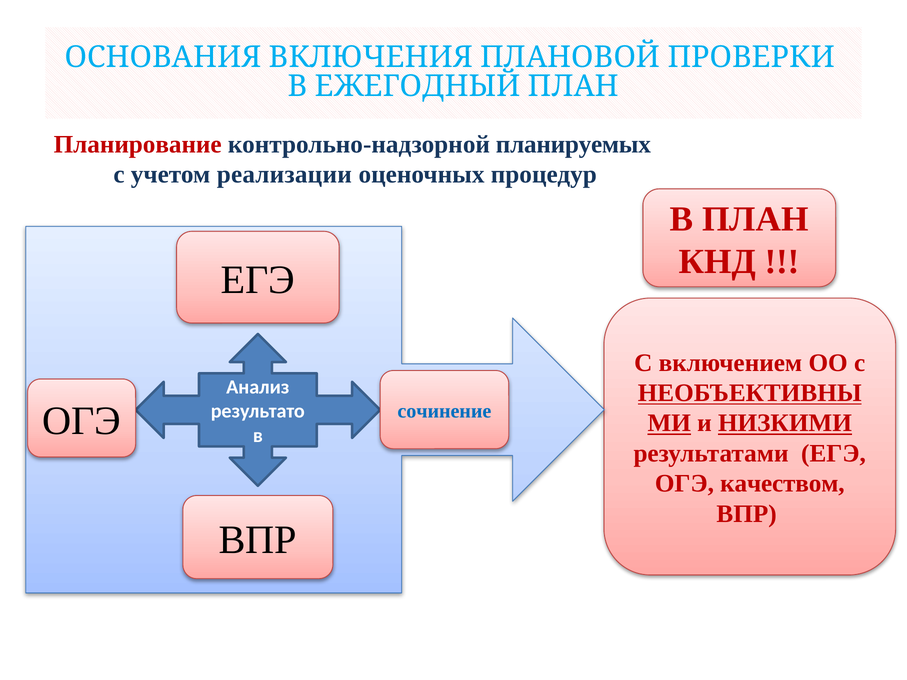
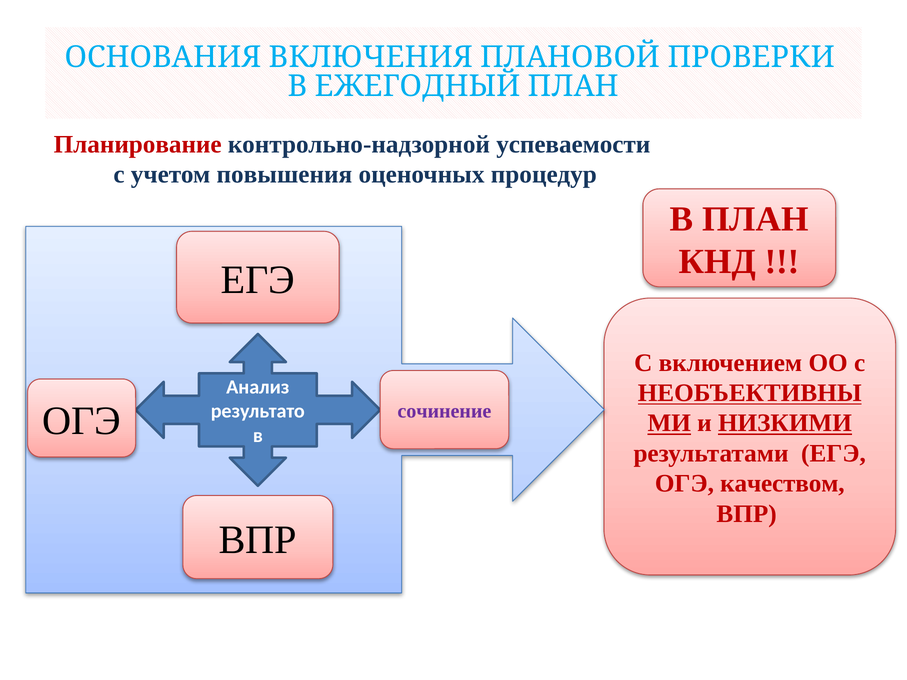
планируемых: планируемых -> успеваемости (573, 144)
реализации: реализации -> повышения (284, 175)
сочинение colour: blue -> purple (444, 411)
